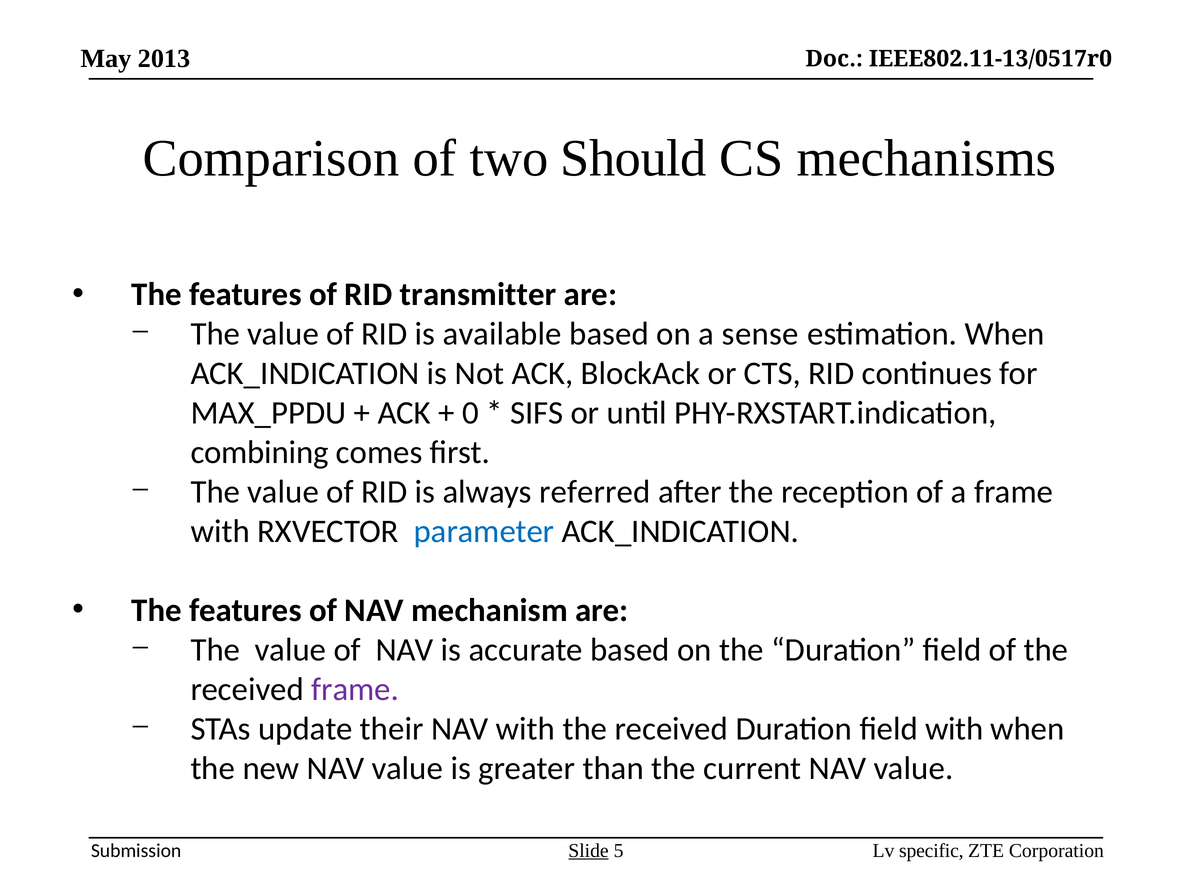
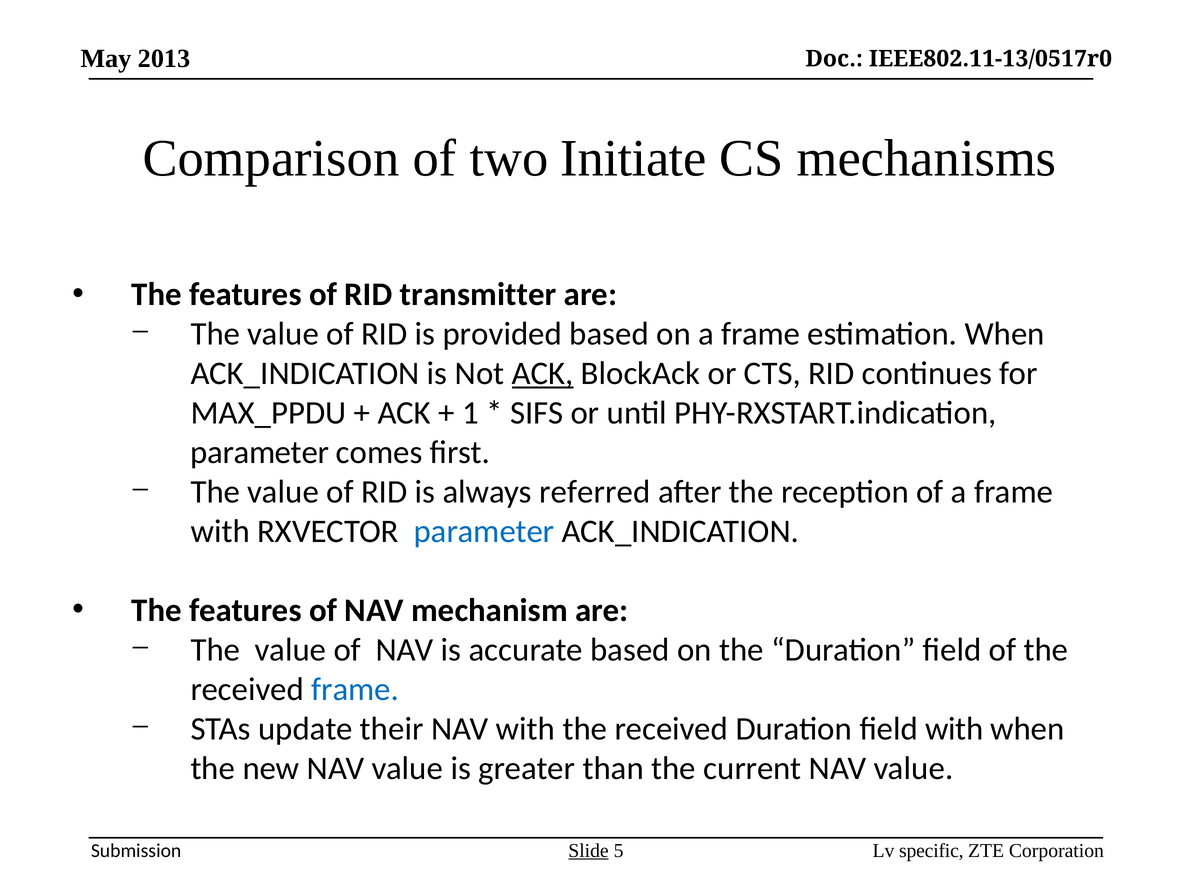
Should: Should -> Initiate (633, 158)
available: available -> provided (502, 334)
on a sense: sense -> frame (761, 334)
ACK underline: none -> present (543, 373)
0: 0 -> 1 (471, 413)
combining: combining -> parameter (260, 452)
frame colour: purple -> blue (355, 689)
